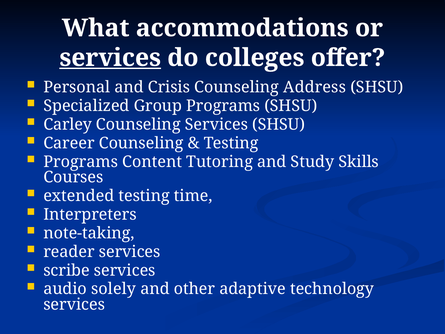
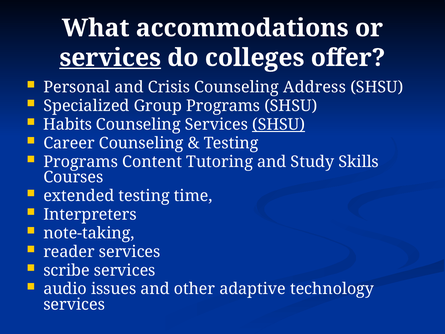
Carley: Carley -> Habits (68, 124)
SHSU underline: none -> present (279, 124)
solely: solely -> issues (114, 289)
